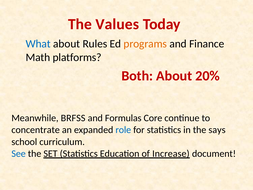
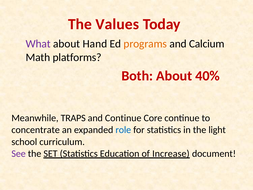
What colour: blue -> purple (38, 44)
Rules: Rules -> Hand (95, 44)
Finance: Finance -> Calcium (207, 44)
20%: 20% -> 40% (208, 76)
BRFSS: BRFSS -> TRAPS (73, 118)
and Formulas: Formulas -> Continue (123, 118)
says: says -> light (217, 130)
See colour: blue -> purple (19, 153)
